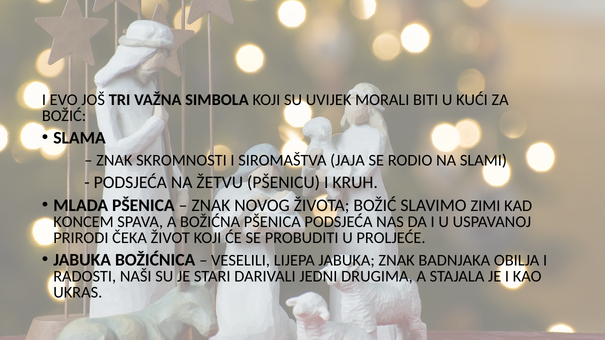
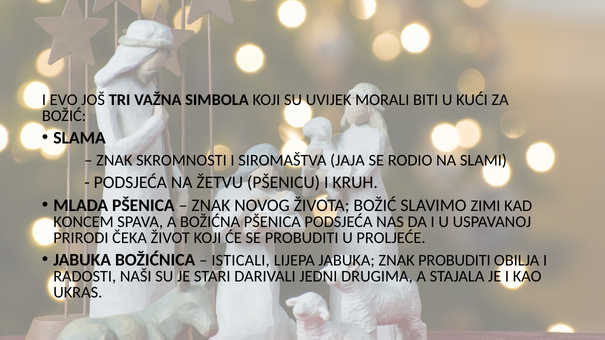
VESELILI: VESELILI -> ISTICALI (241, 261)
ZNAK BADNJAKA: BADNJAKA -> PROBUDITI (454, 261)
